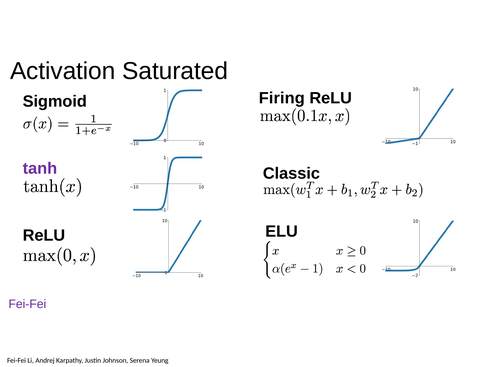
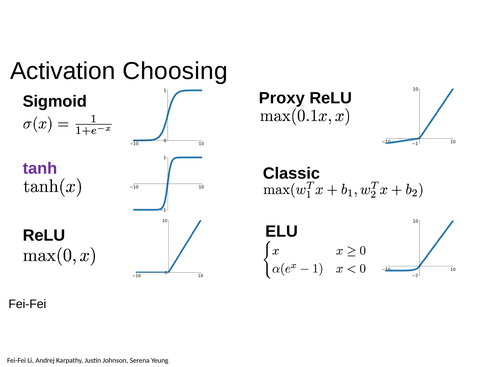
Saturated: Saturated -> Choosing (175, 71)
Firing: Firing -> Proxy (282, 98)
Fei-Fei colour: purple -> black (27, 305)
